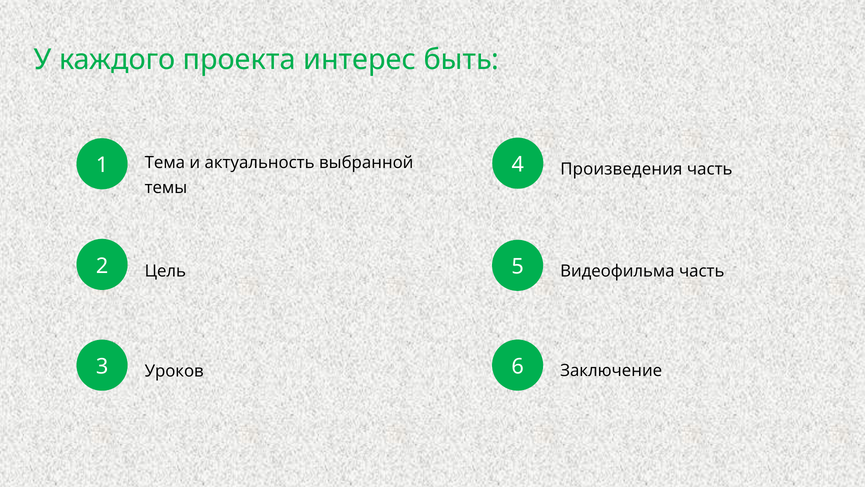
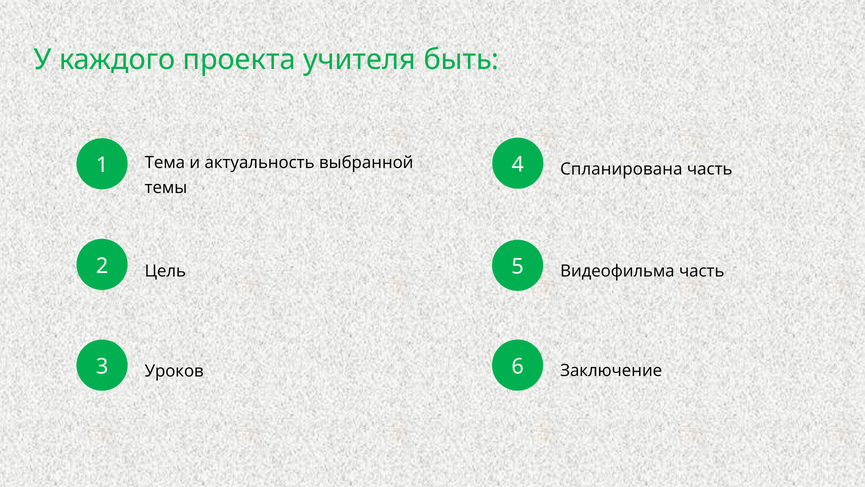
интерес: интерес -> учителя (360, 60)
Произведения: Произведения -> Спланирована (621, 169)
